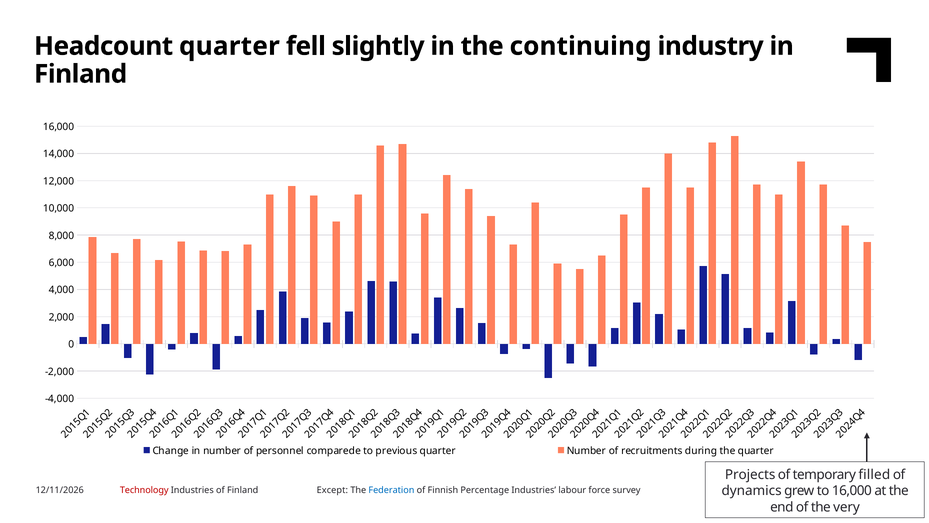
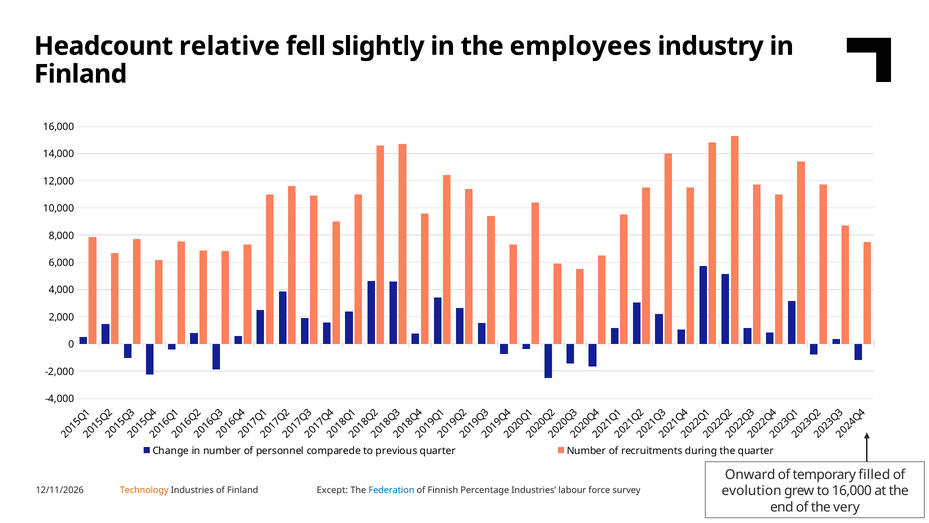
Headcount quarter: quarter -> relative (229, 46)
continuing: continuing -> employees (581, 46)
Projects: Projects -> Onward (750, 474)
dynamics: dynamics -> evolution (752, 490)
Technology colour: red -> orange (144, 490)
